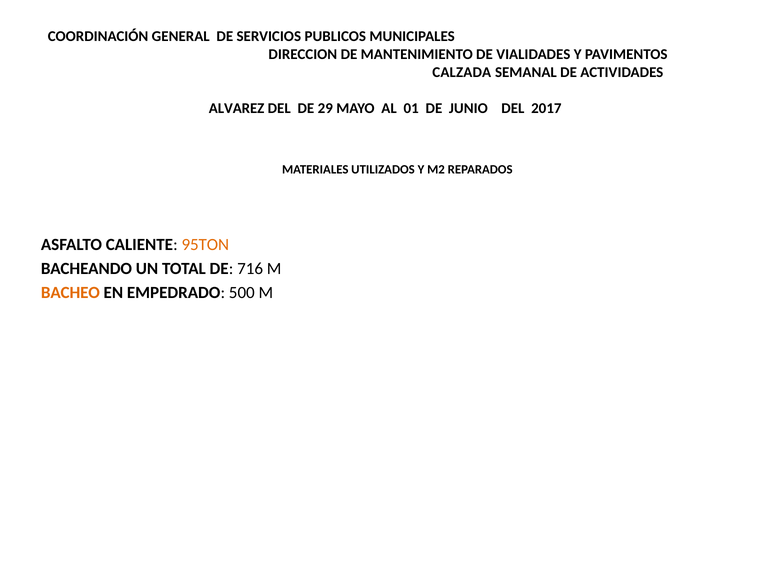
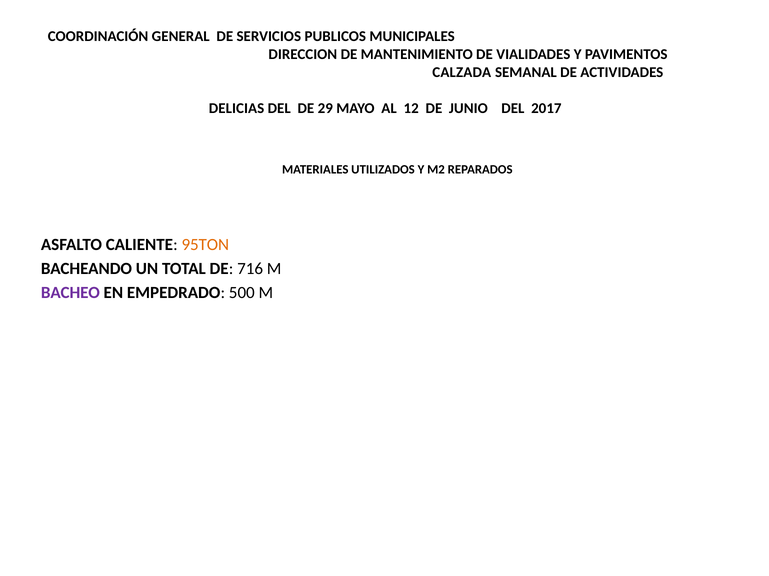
ALVAREZ: ALVAREZ -> DELICIAS (237, 108)
01: 01 -> 12 (411, 108)
BACHEO colour: orange -> purple (70, 293)
